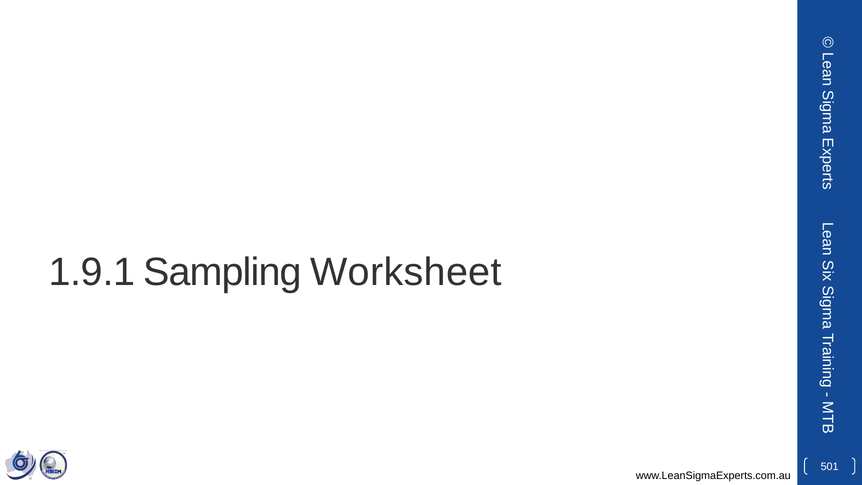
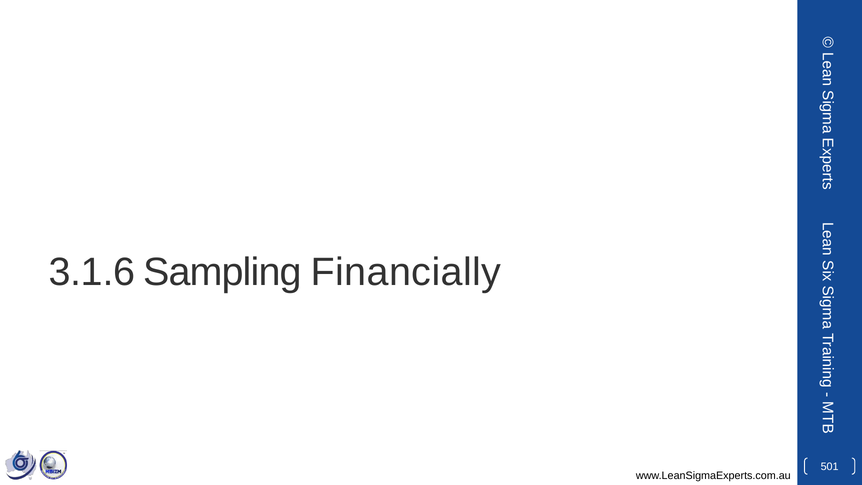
1.9.1: 1.9.1 -> 3.1.6 (92, 272)
Worksheet: Worksheet -> Financially (406, 272)
